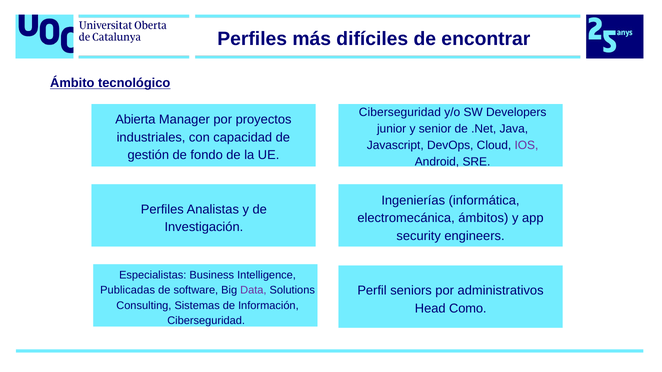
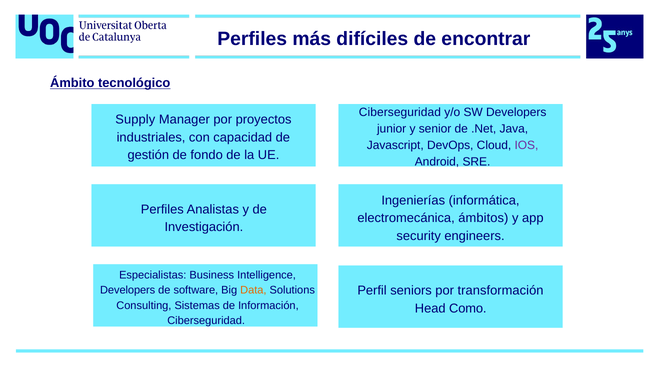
Abierta: Abierta -> Supply (135, 120)
administrativos: administrativos -> transformación (501, 291)
Publicadas: Publicadas -> Developers (128, 290)
Data colour: purple -> orange (253, 290)
